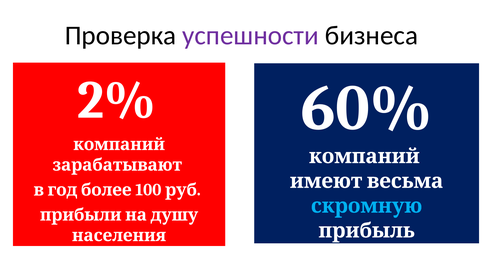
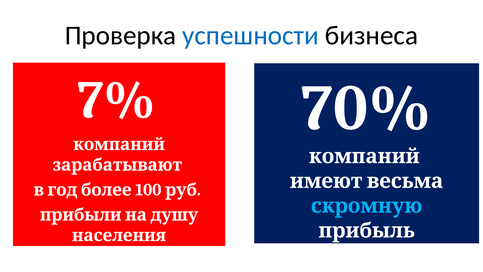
успешности colour: purple -> blue (251, 35)
2%: 2% -> 7% (117, 100)
60%: 60% -> 70% (366, 108)
